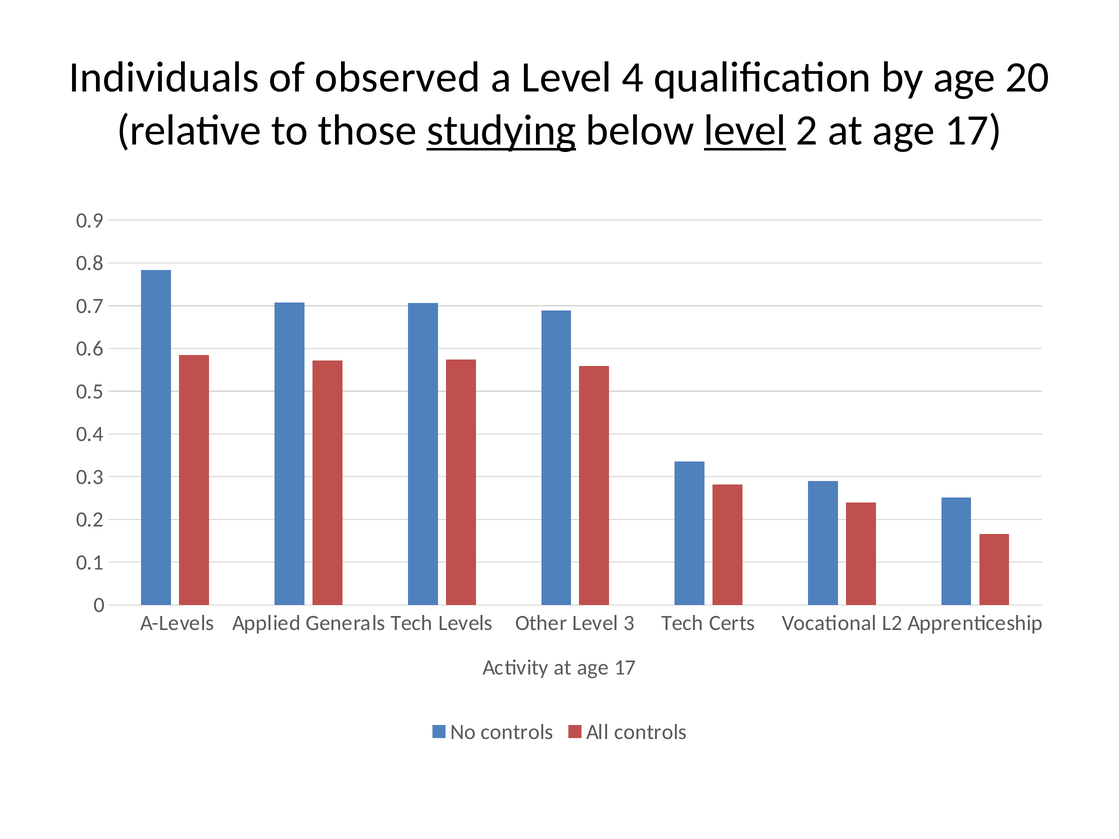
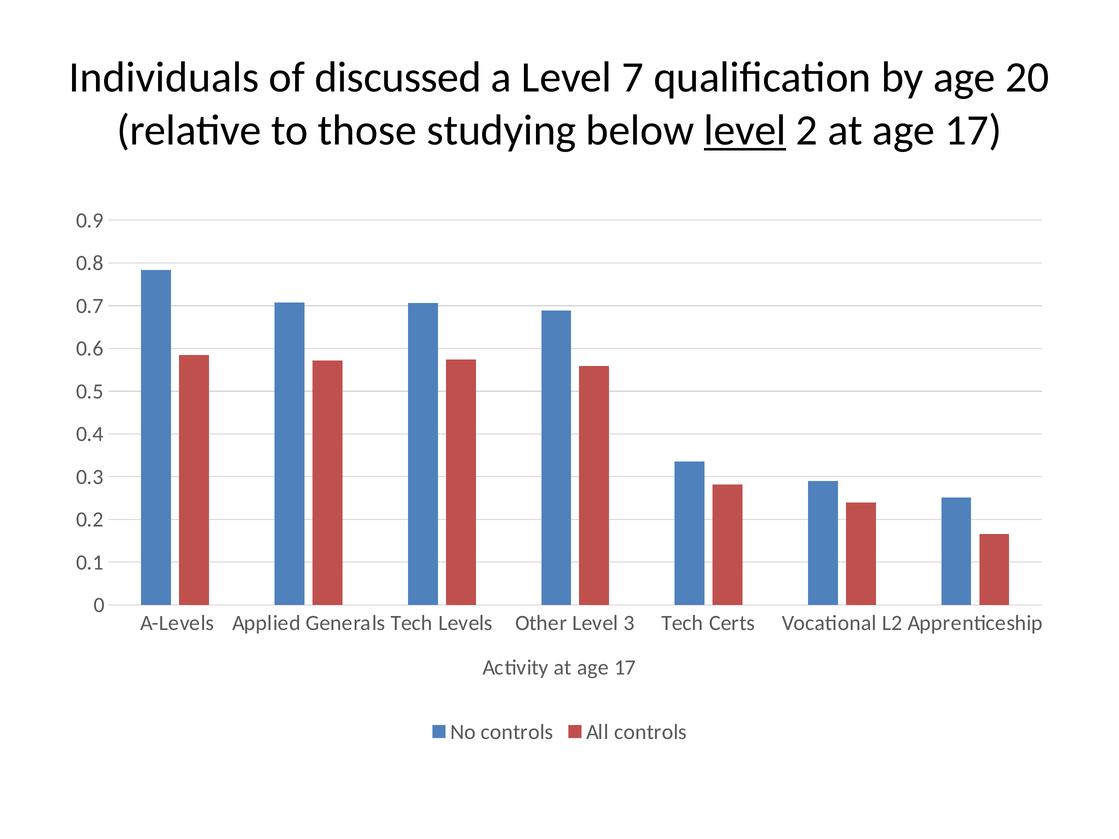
observed: observed -> discussed (398, 77)
4: 4 -> 7 (633, 77)
studying underline: present -> none (501, 131)
